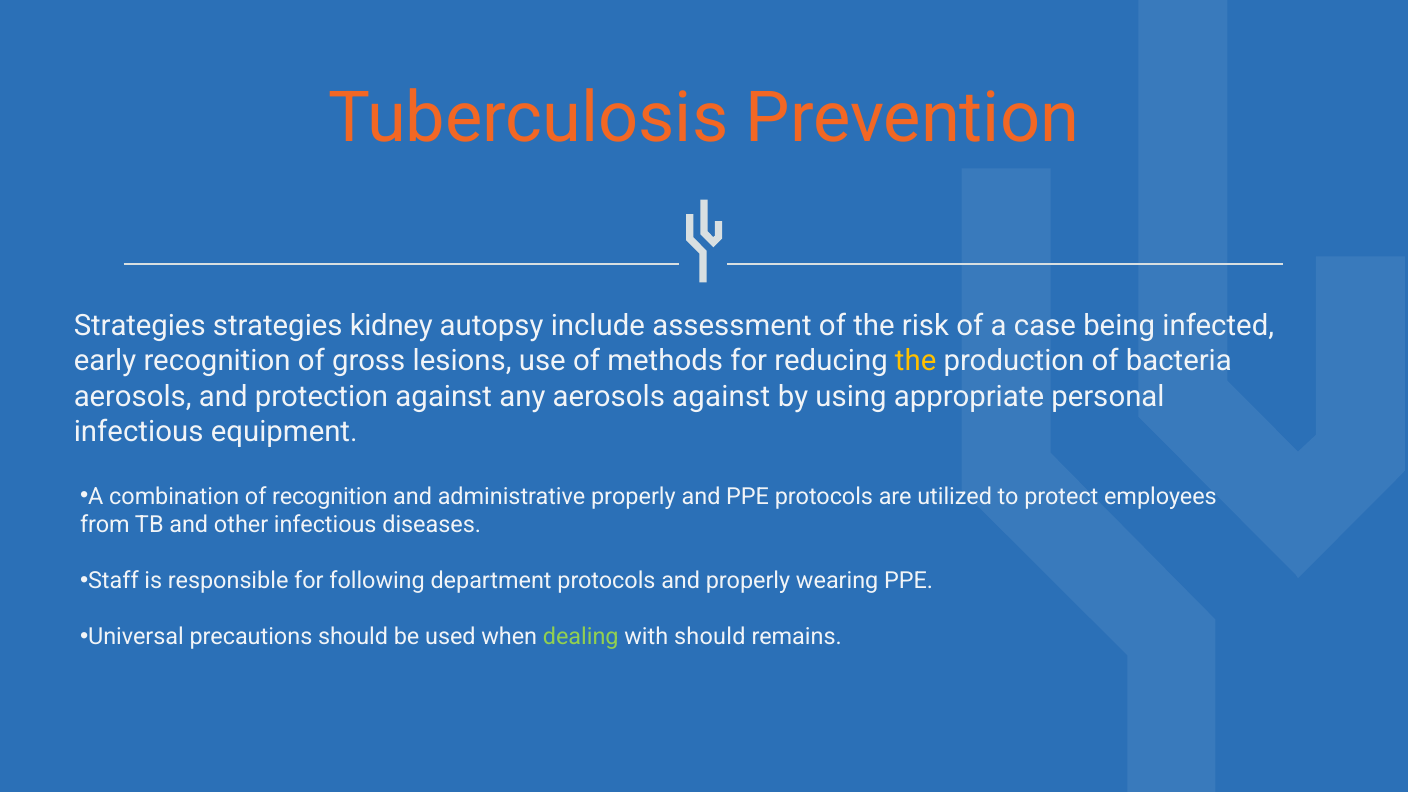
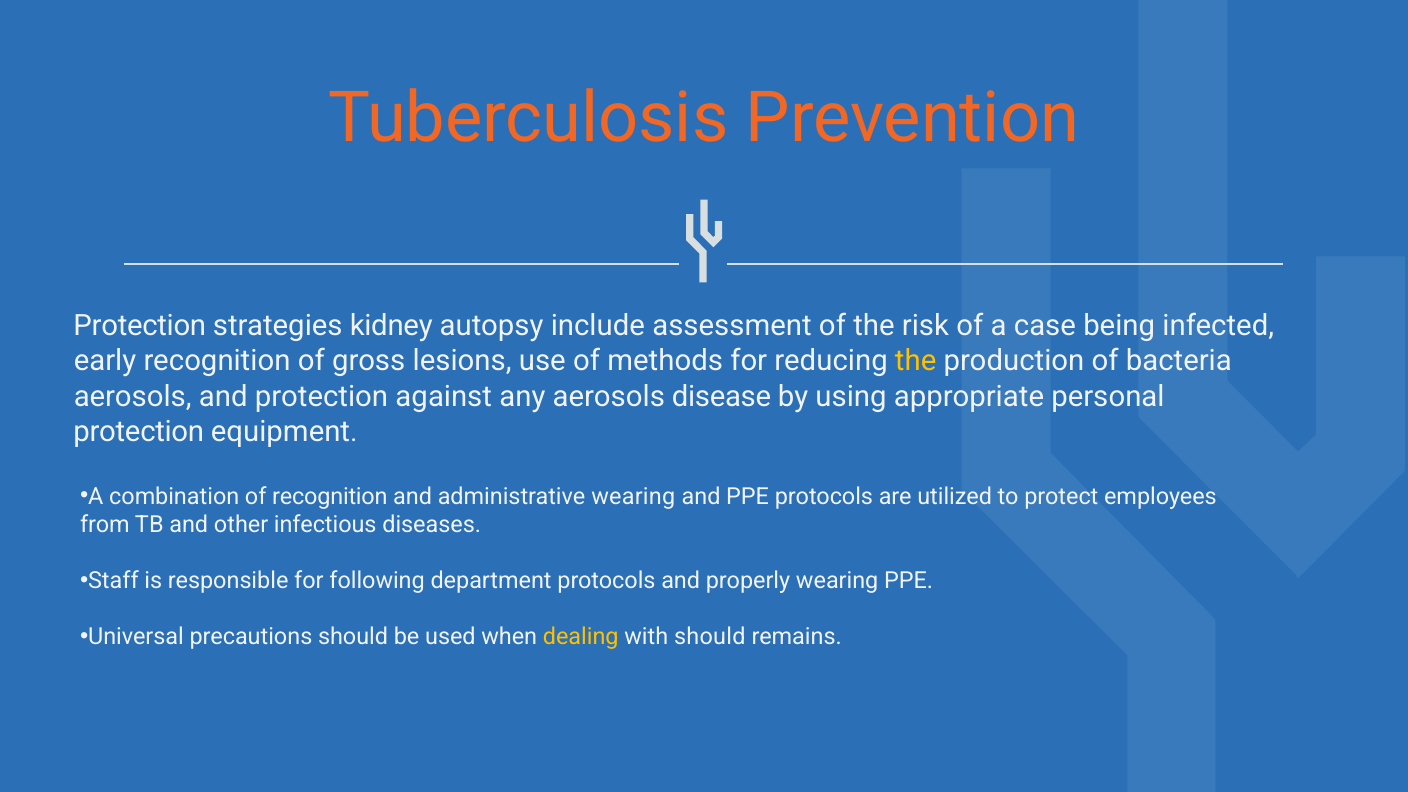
Strategies: Strategies -> Protection (140, 326)
aerosols against: against -> disease (721, 396)
infectious: infectious -> protection (139, 432)
administrative properly: properly -> wearing (633, 497)
dealing colour: light green -> yellow (581, 637)
